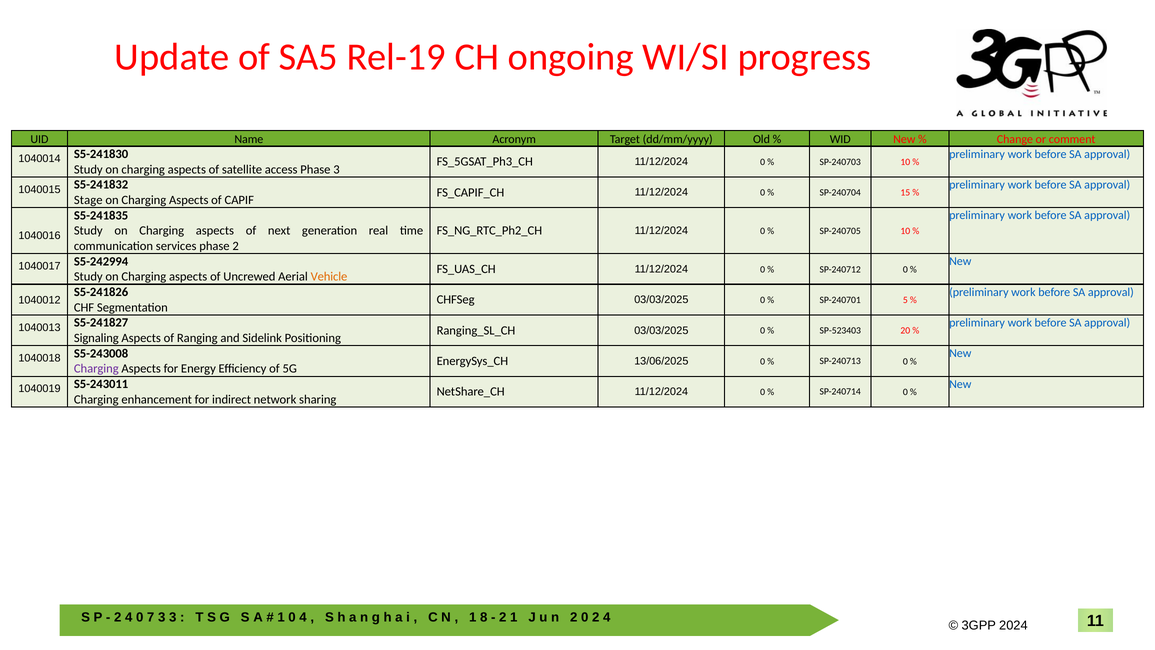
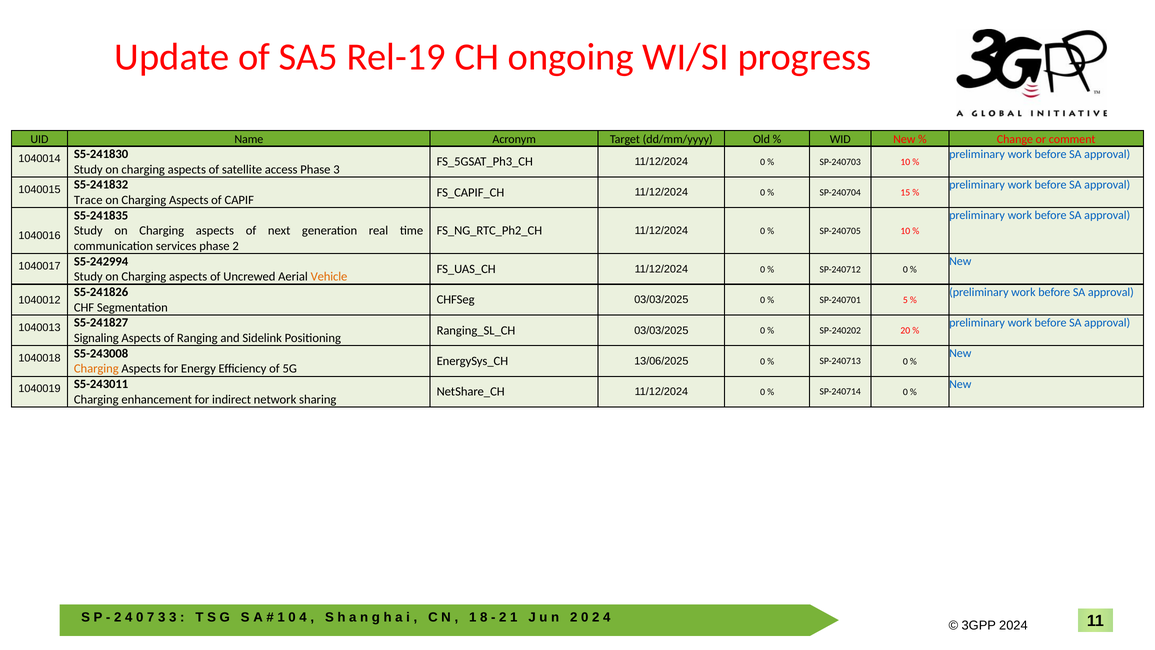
Stage: Stage -> Trace (88, 200)
SP-523403: SP-523403 -> SP-240202 (840, 331)
Charging colour: purple -> orange (96, 369)
